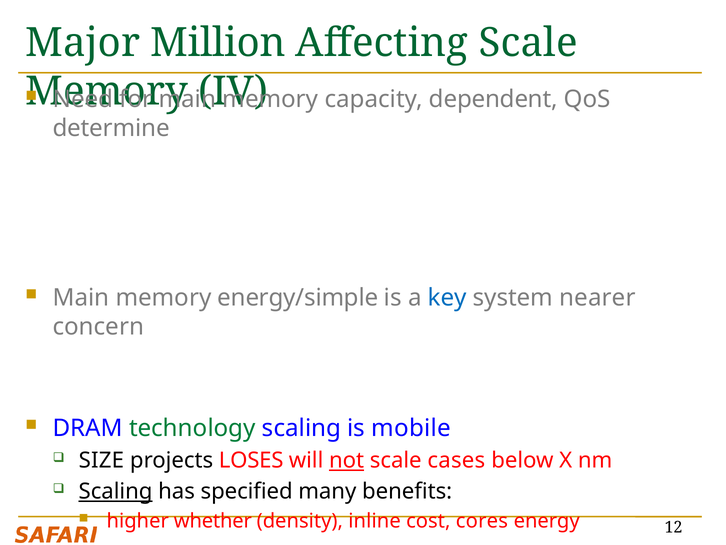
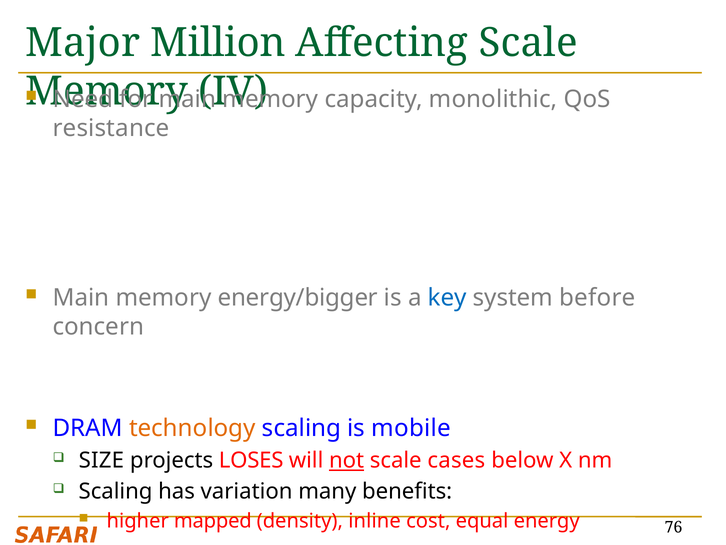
dependent: dependent -> monolithic (493, 99)
determine: determine -> resistance (111, 128)
energy/simple: energy/simple -> energy/bigger (298, 297)
nearer: nearer -> before (597, 297)
technology colour: green -> orange (192, 428)
Scaling underline: present -> none (116, 491)
specified: specified -> variation (247, 491)
whether: whether -> mapped (213, 520)
cores: cores -> equal (482, 520)
12: 12 -> 76 (674, 527)
